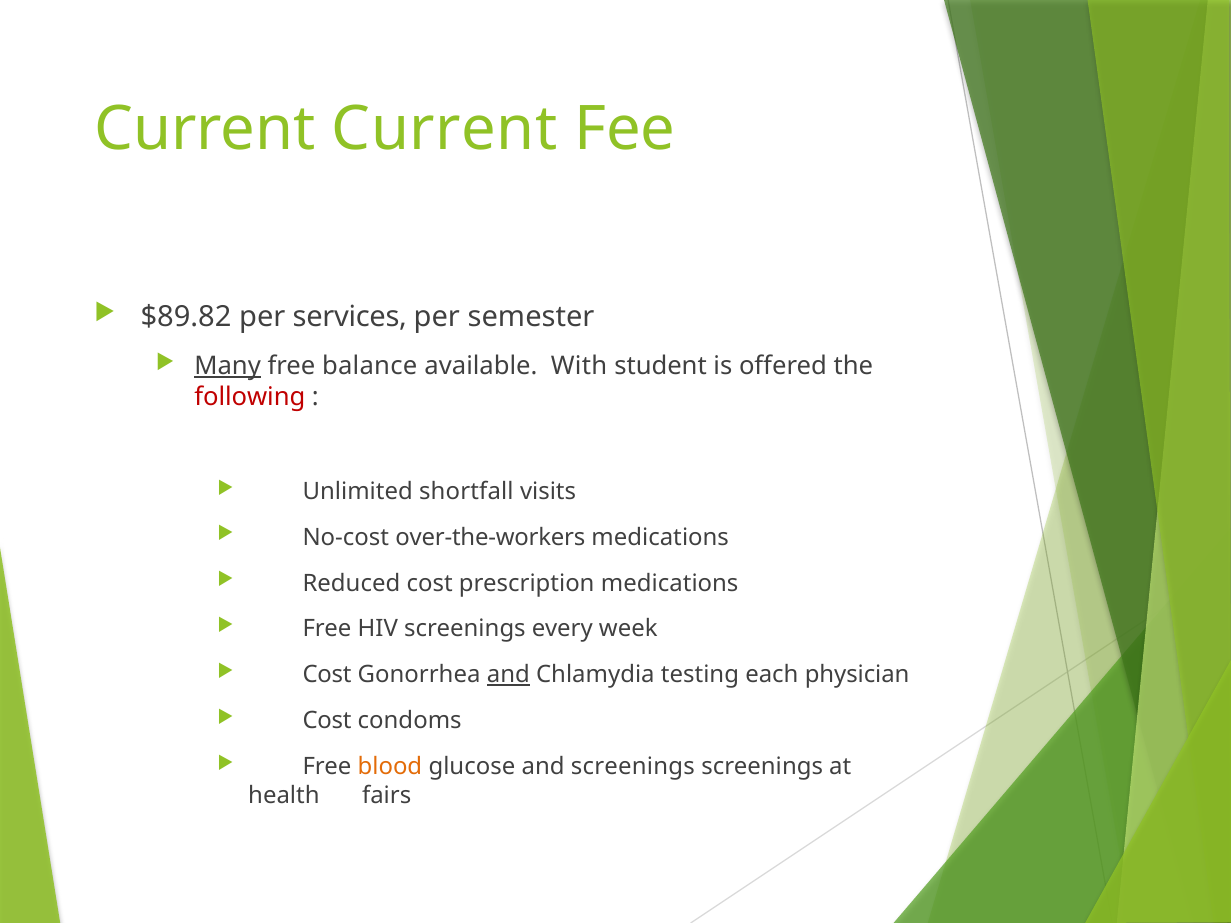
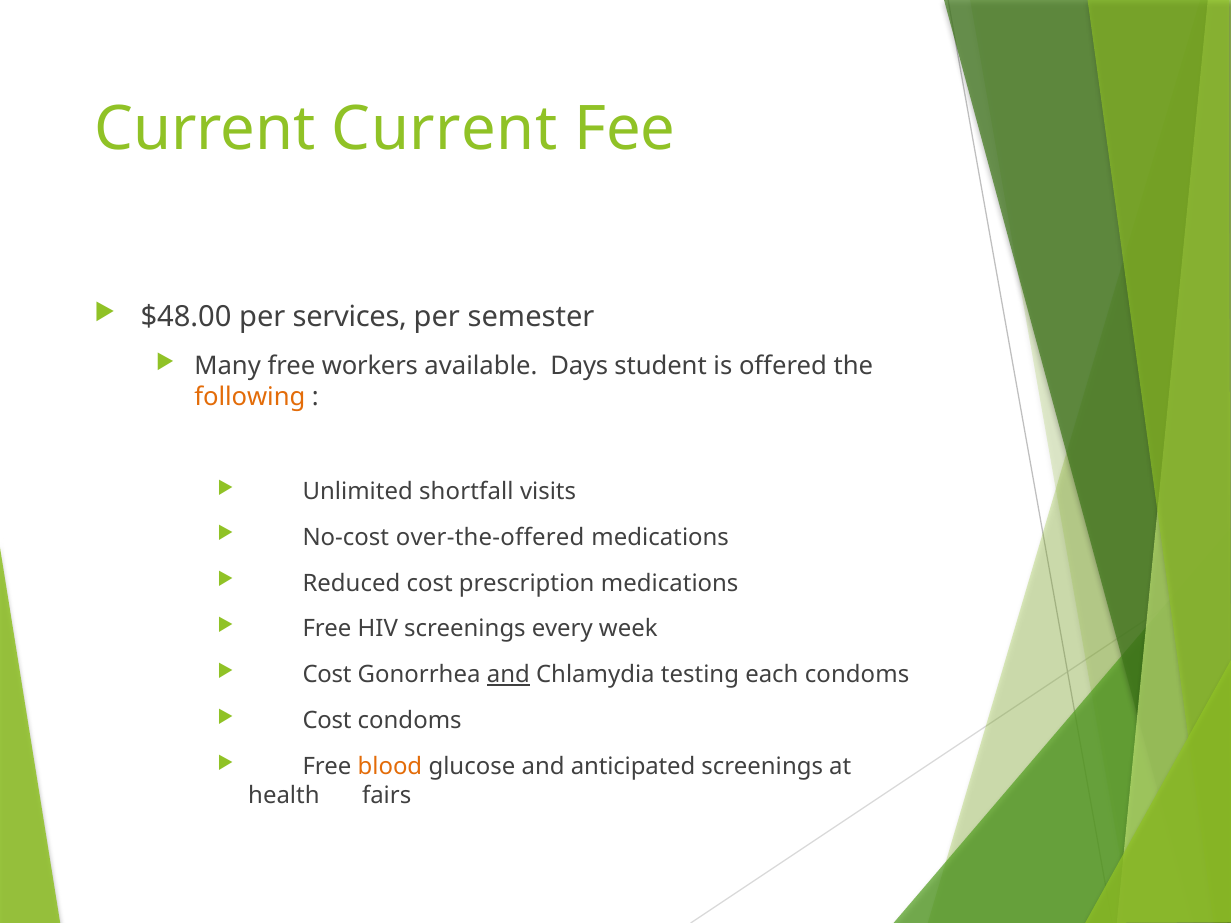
$89.82: $89.82 -> $48.00 (186, 317)
Many underline: present -> none (228, 366)
balance: balance -> workers (370, 366)
With: With -> Days (579, 366)
following colour: red -> orange (250, 397)
over-the-workers: over-the-workers -> over-the-offered (490, 537)
each physician: physician -> condoms (857, 675)
and screenings: screenings -> anticipated (633, 767)
